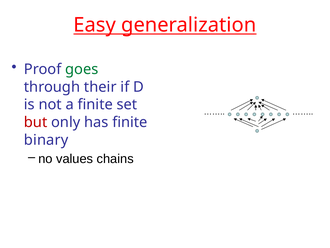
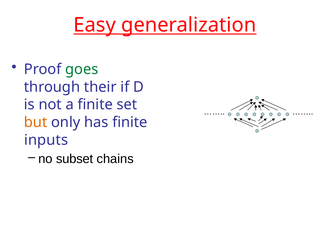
but colour: red -> orange (36, 122)
binary: binary -> inputs (46, 140)
values: values -> subset (75, 159)
